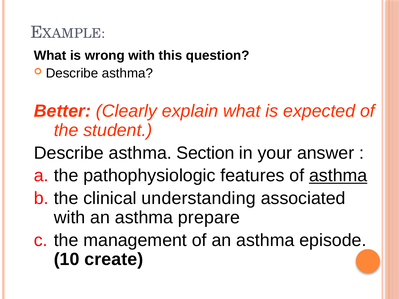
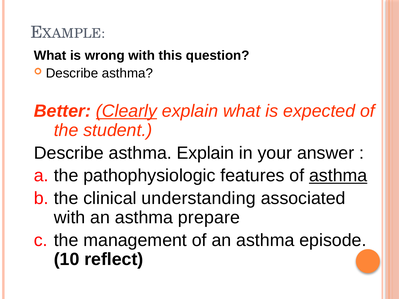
Clearly underline: none -> present (126, 111)
asthma Section: Section -> Explain (205, 153)
create: create -> reflect (114, 260)
